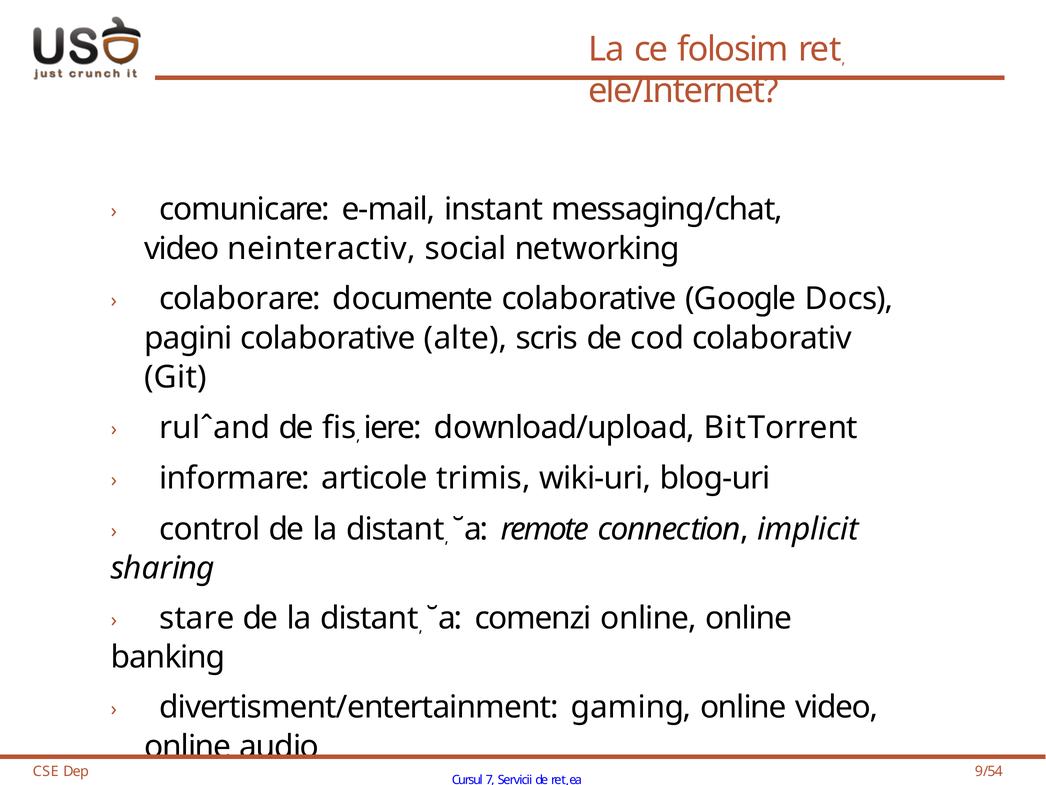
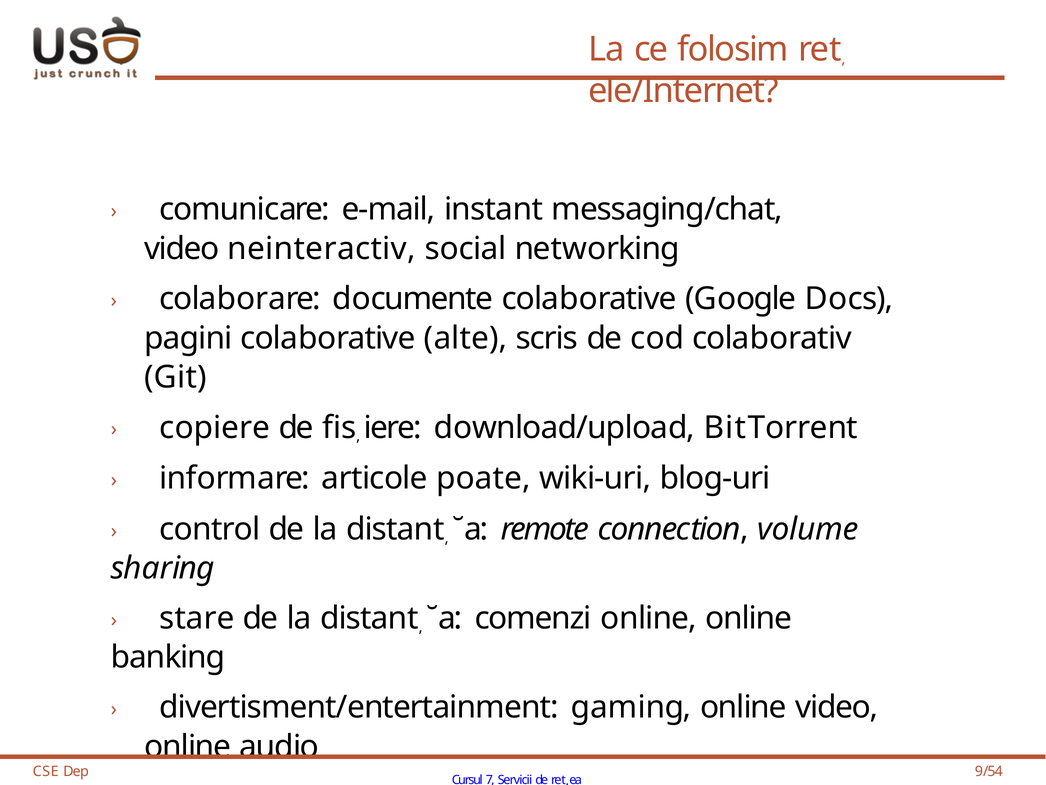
rulˆand: rulˆand -> copiere (215, 428)
trimis: trimis -> poate (483, 479)
implicit: implicit -> volume (808, 530)
